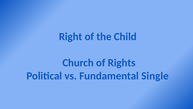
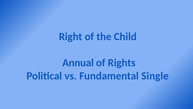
Church: Church -> Annual (78, 63)
